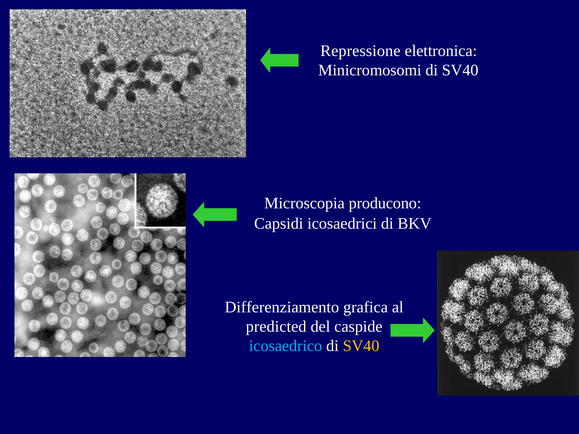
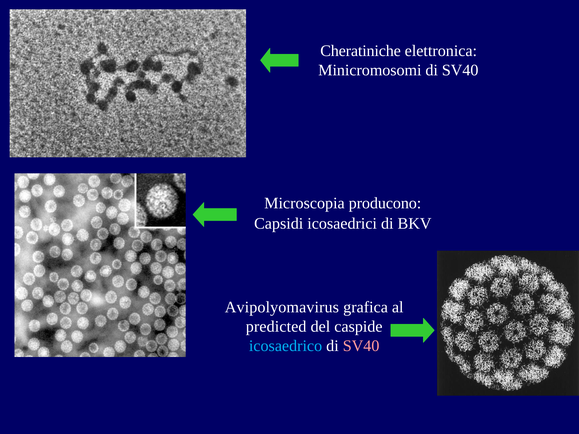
Repressione: Repressione -> Cheratiniche (361, 51)
Differenziamento: Differenziamento -> Avipolyomavirus (282, 308)
SV40 colour: yellow -> pink (361, 346)
